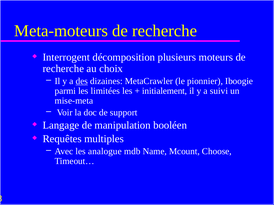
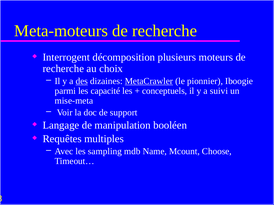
MetaCrawler underline: none -> present (149, 81)
limitées: limitées -> capacité (105, 91)
initialement: initialement -> conceptuels (165, 91)
analogue: analogue -> sampling (105, 152)
